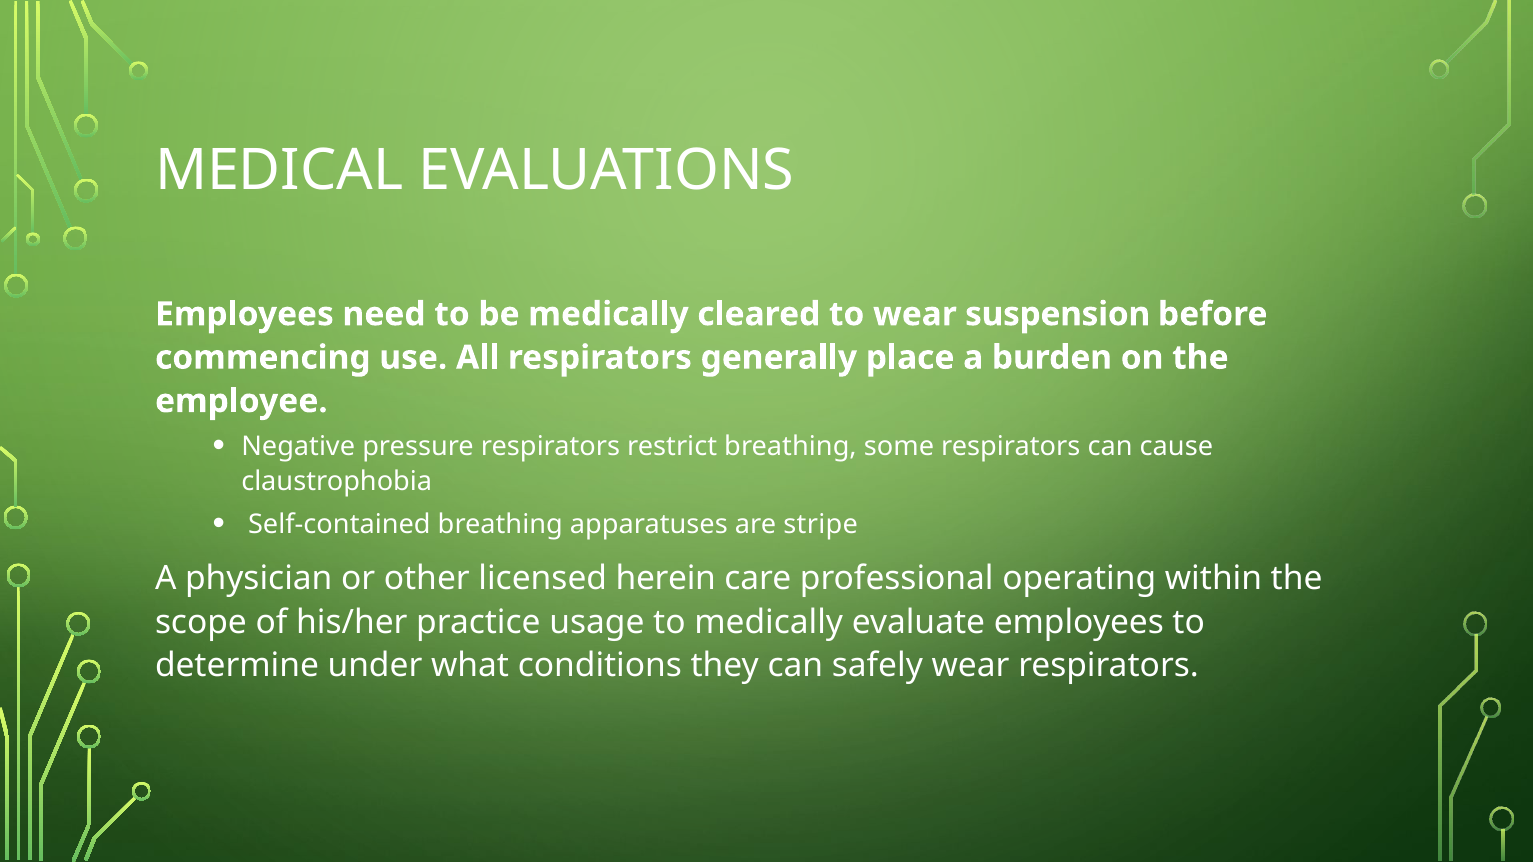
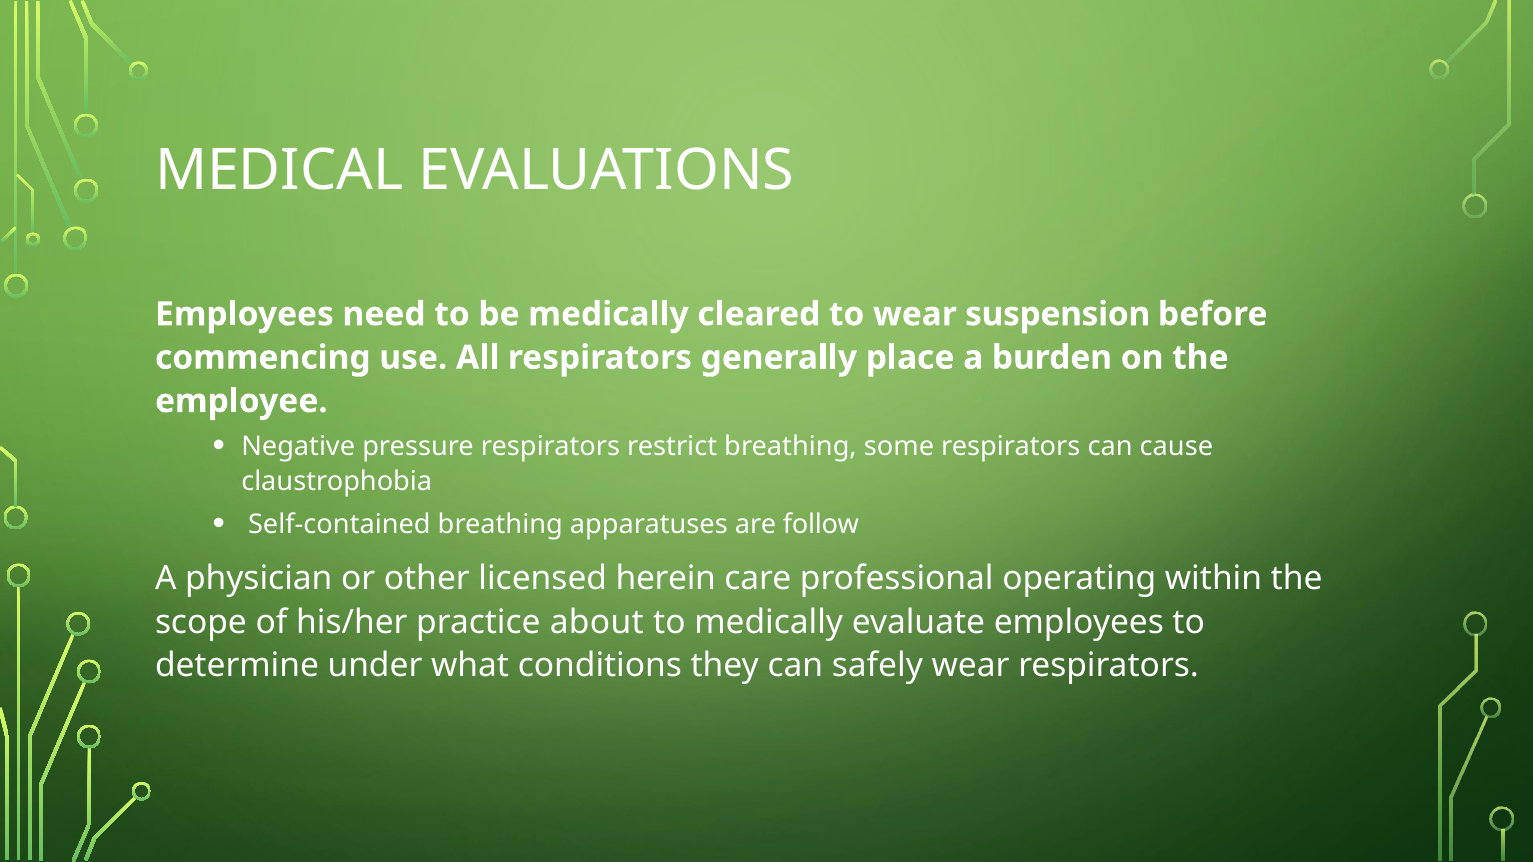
stripe: stripe -> follow (821, 524)
usage: usage -> about (597, 622)
